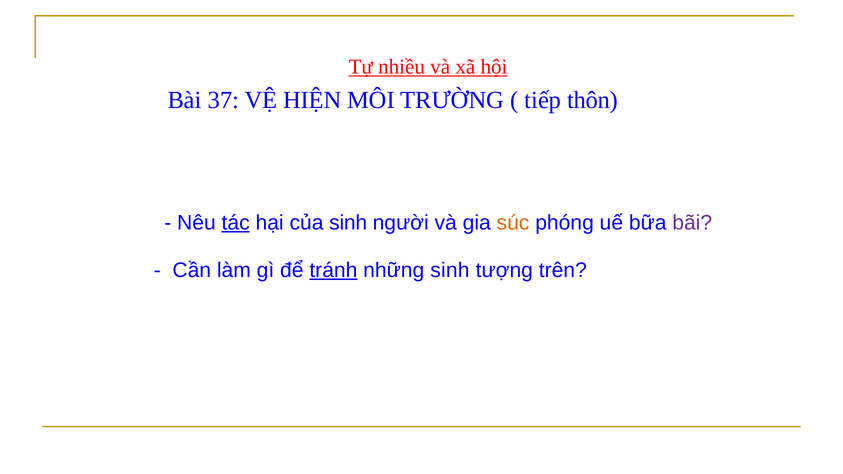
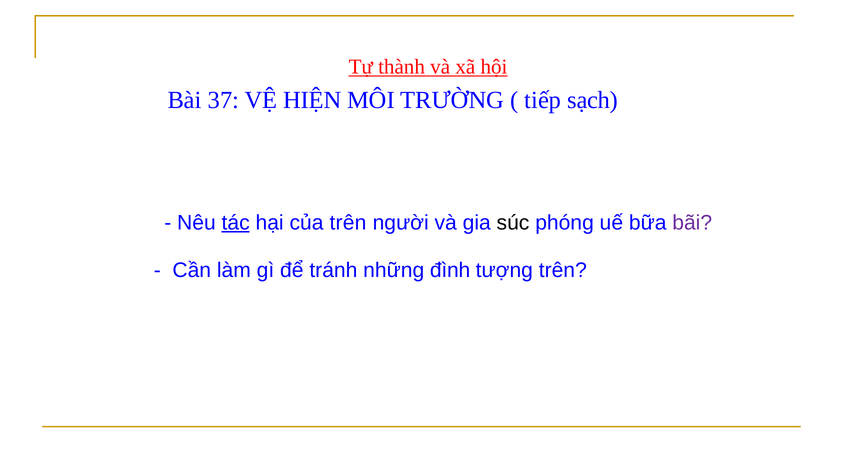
nhiều: nhiều -> thành (402, 67)
thôn: thôn -> sạch (593, 100)
của sinh: sinh -> trên (348, 223)
súc colour: orange -> black (513, 223)
tránh underline: present -> none (333, 270)
những sinh: sinh -> đình (450, 270)
